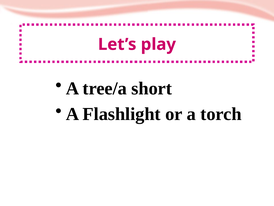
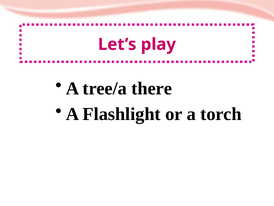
short: short -> there (152, 88)
